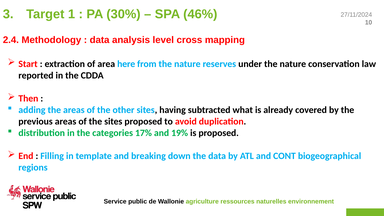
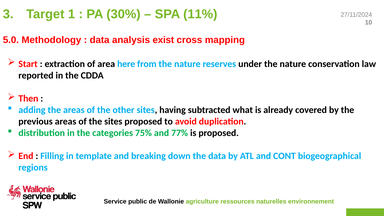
46%: 46% -> 11% (200, 14)
2.4: 2.4 -> 5.0 (11, 40)
level: level -> exist (163, 40)
17%: 17% -> 75% (143, 133)
19%: 19% -> 77% (180, 133)
